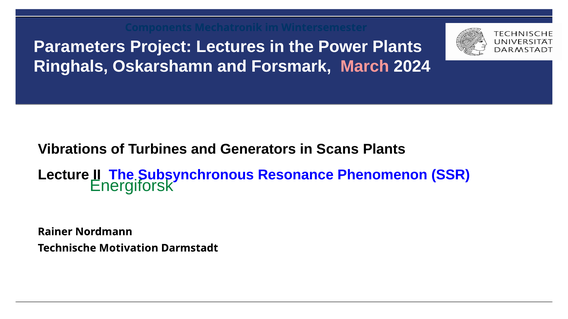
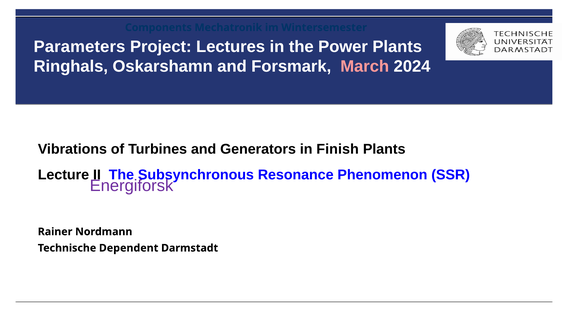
Scans: Scans -> Finish (338, 149)
Energiforsk colour: green -> purple (131, 186)
Motivation: Motivation -> Dependent (129, 248)
